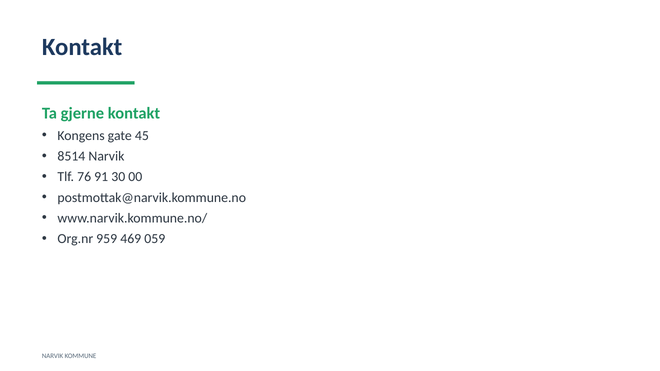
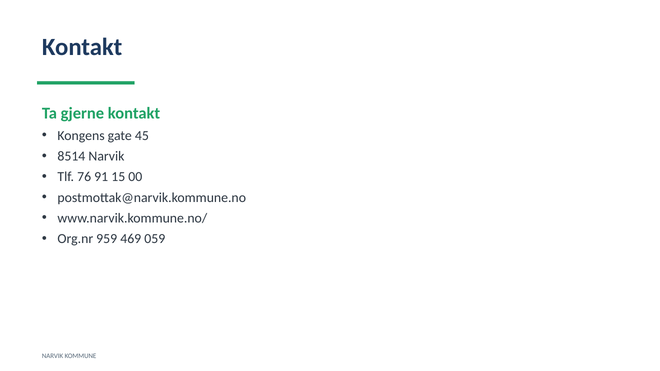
30: 30 -> 15 (118, 177)
